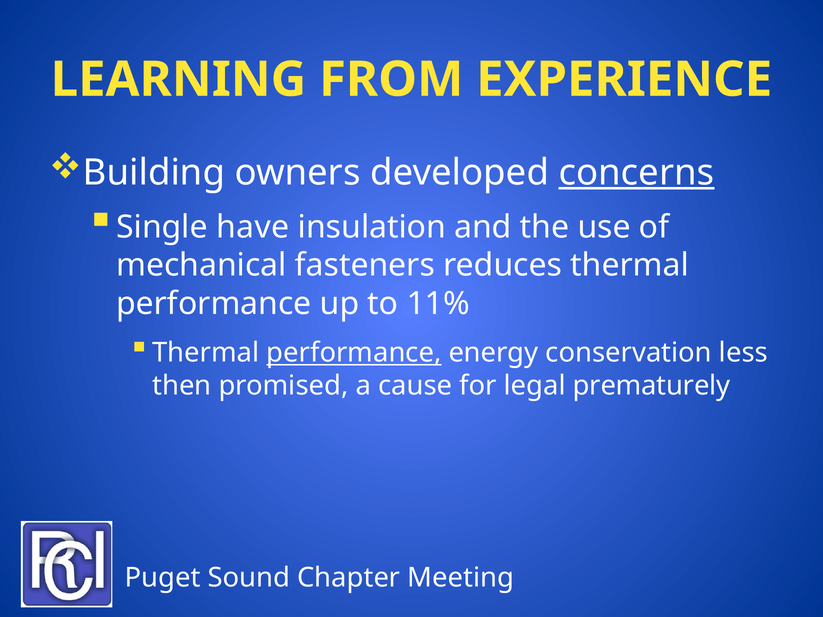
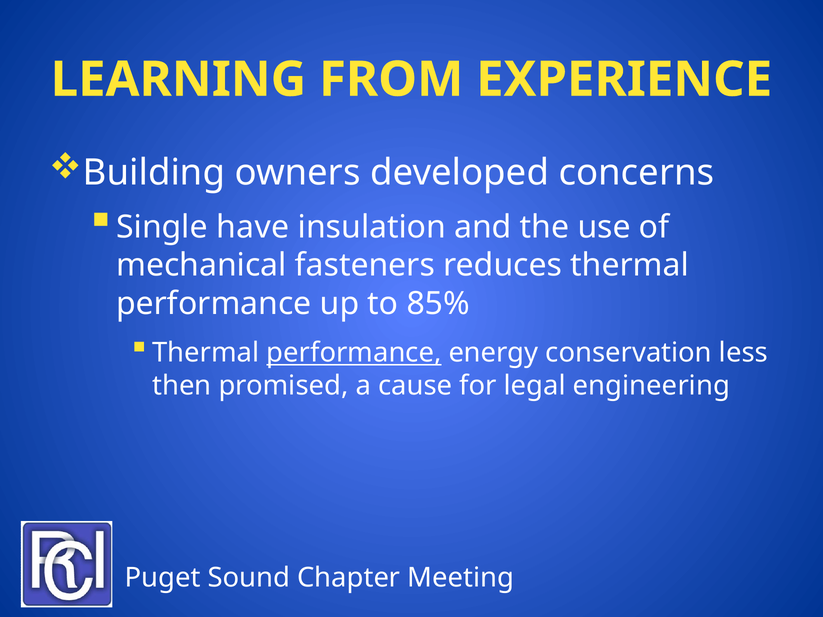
concerns underline: present -> none (636, 173)
11%: 11% -> 85% (438, 304)
prematurely: prematurely -> engineering (651, 386)
